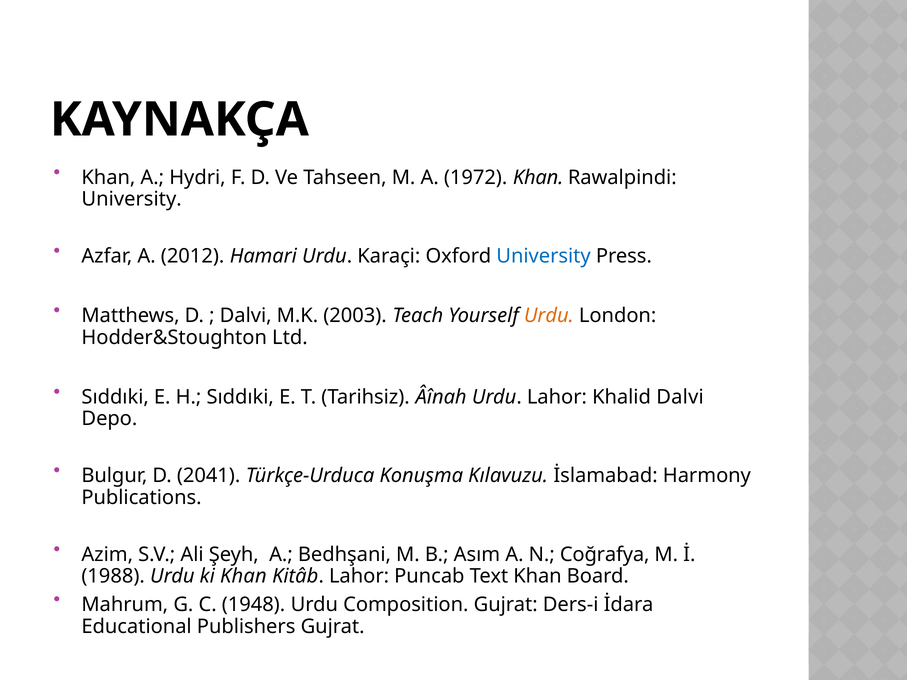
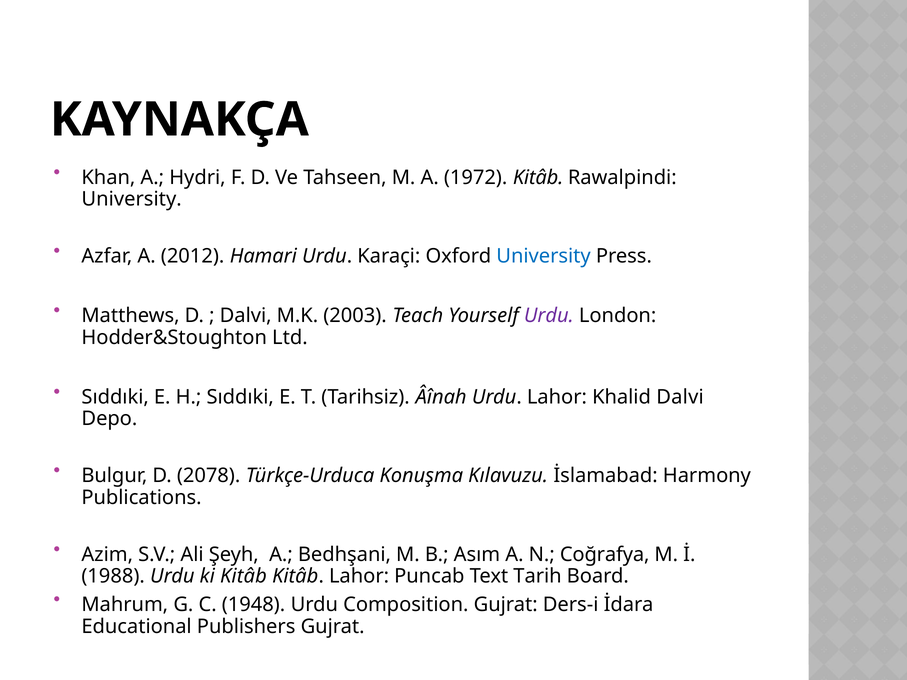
1972 Khan: Khan -> Kitâb (538, 178)
Urdu colour: orange -> purple (549, 316)
2041: 2041 -> 2078 (209, 476)
ki Khan: Khan -> Kitâb (243, 577)
Text Khan: Khan -> Tarih (537, 577)
